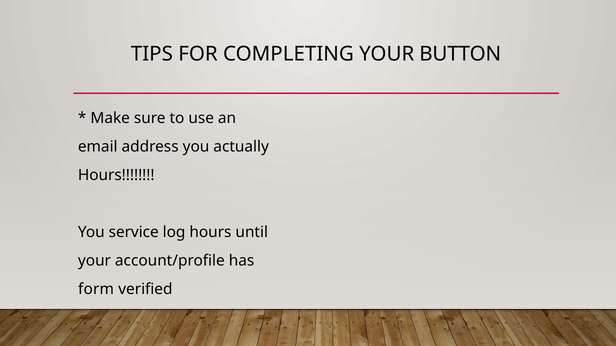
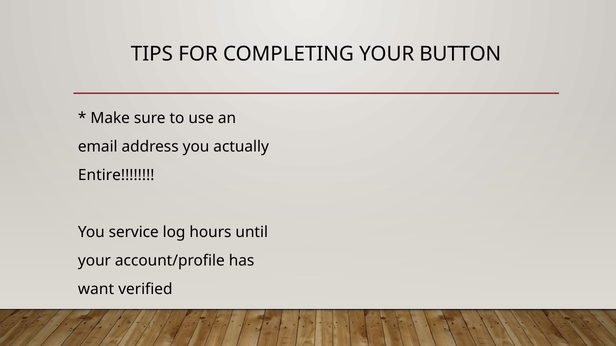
Hours: Hours -> Entire (116, 175)
form: form -> want (96, 290)
